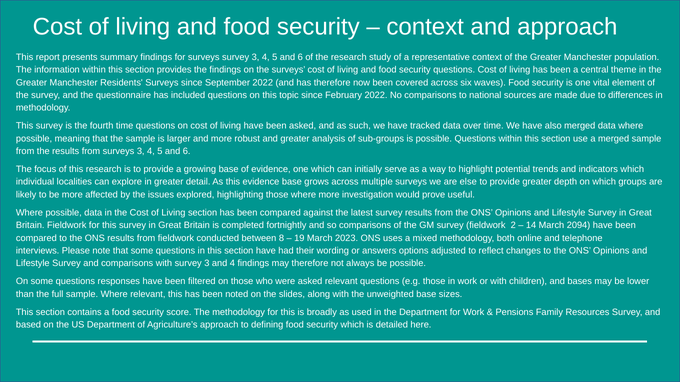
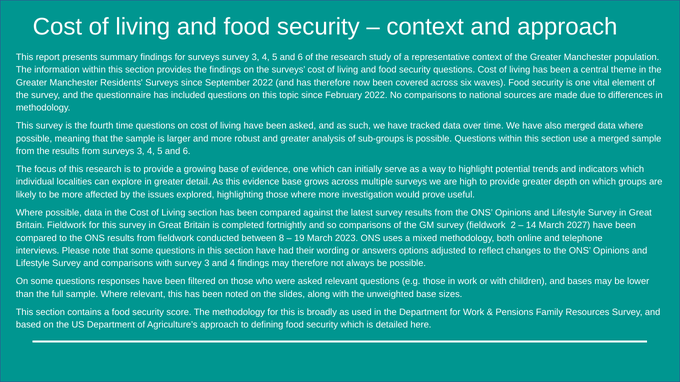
else: else -> high (468, 182)
2094: 2094 -> 2027 (579, 226)
